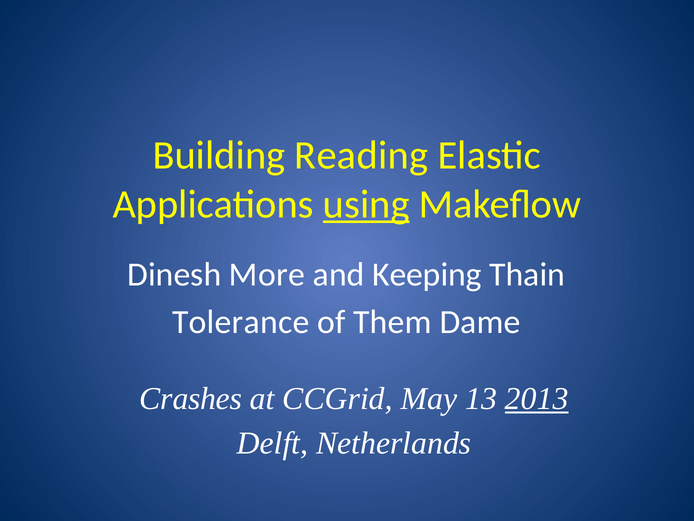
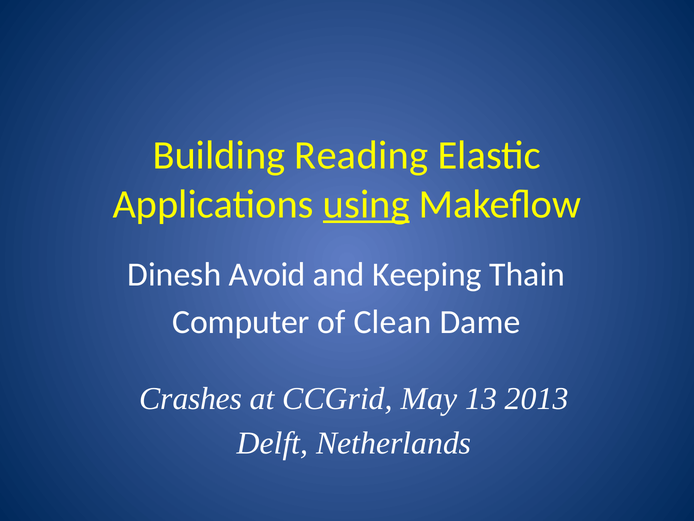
More: More -> Avoid (267, 275)
Tolerance: Tolerance -> Computer (241, 322)
Them: Them -> Clean (392, 322)
2013 underline: present -> none (537, 398)
